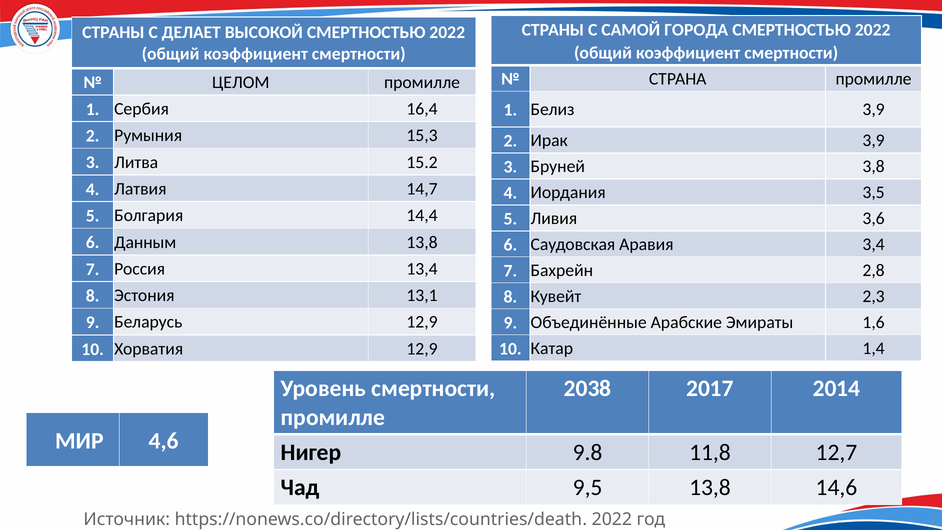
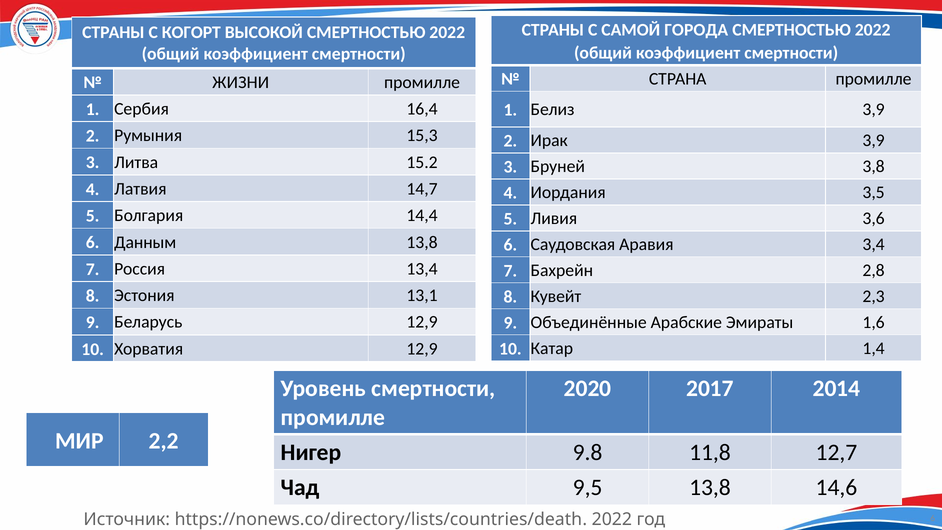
ДЕЛАЕТ: ДЕЛАЕТ -> КОГОРТ (191, 32)
ЦЕЛОМ: ЦЕЛОМ -> ЖИЗНИ (241, 83)
2038: 2038 -> 2020 (588, 389)
4,6: 4,6 -> 2,2 (164, 441)
